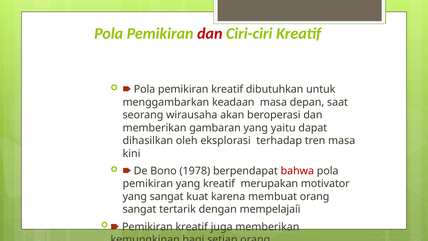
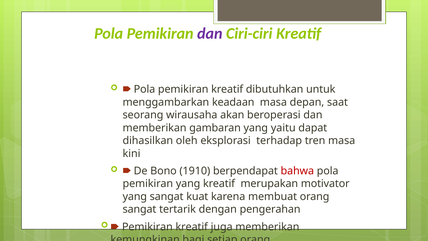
dan colour: red -> purple (210, 34)
1978: 1978 -> 1910 (195, 171)
mempelajaíi: mempelajaíi -> pengerahan (270, 209)
